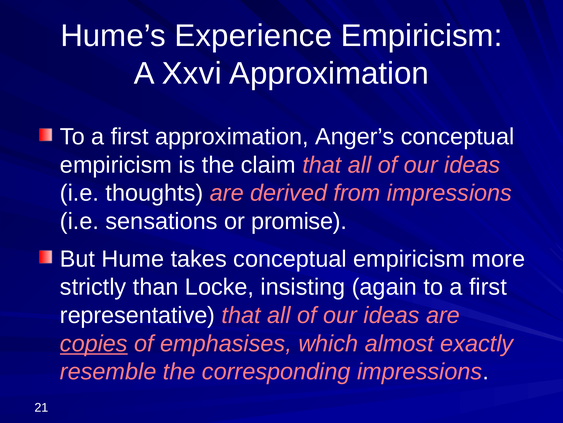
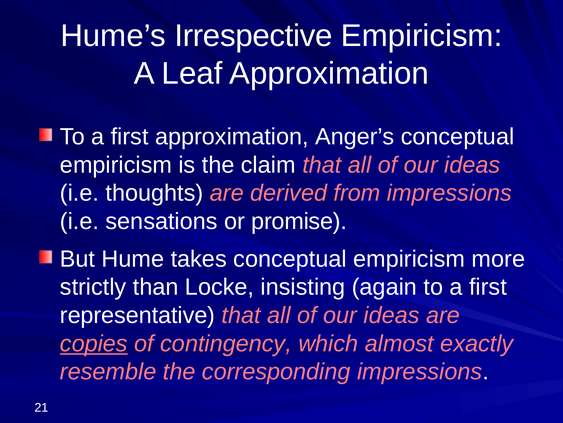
Experience: Experience -> Irrespective (253, 36)
Xxvi: Xxvi -> Leaf (192, 73)
emphasises: emphasises -> contingency (226, 343)
